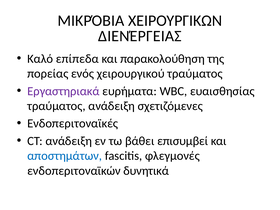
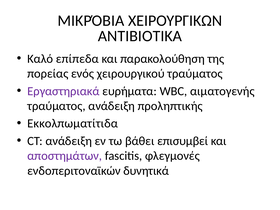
ΔΙΕΝΈΡΓΕΙΑΣ: ΔΙΕΝΈΡΓΕΙΑΣ -> ΑΝΤΙΒΙΟΤΙΚΑ (140, 36)
ευαισθησίας: ευαισθησίας -> αιματογενής (222, 91)
σχετιζόμενες: σχετιζόμενες -> προληπτικής (170, 106)
Ενδοπεριτοναϊκές: Ενδοπεριτοναϊκές -> Εκκολπωματίτιδα (73, 123)
αποστημάτων colour: blue -> purple (65, 156)
